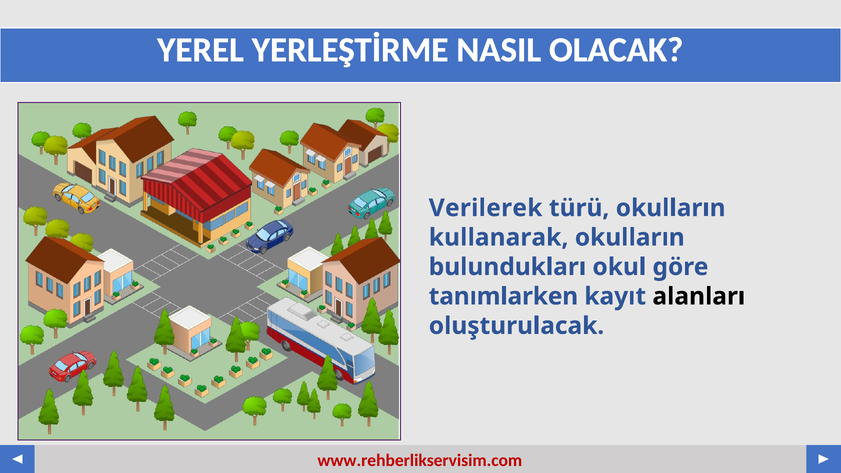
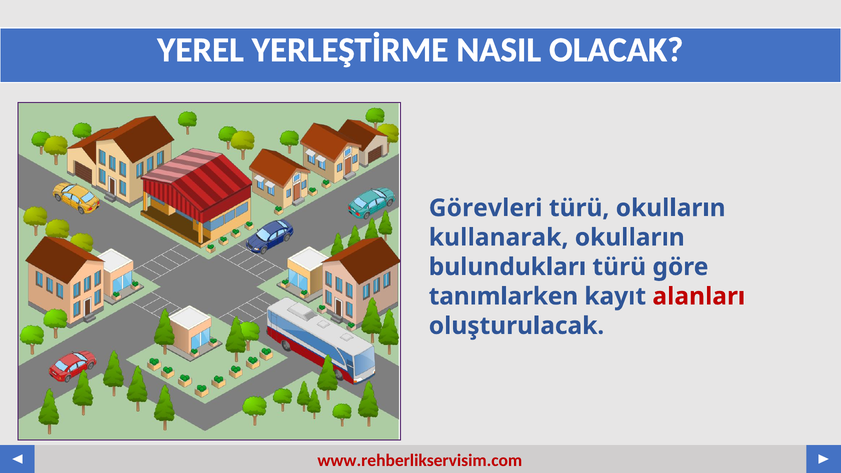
Verilerek: Verilerek -> Görevleri (486, 208)
bulundukları okul: okul -> türü (619, 267)
alanları colour: black -> red (699, 296)
